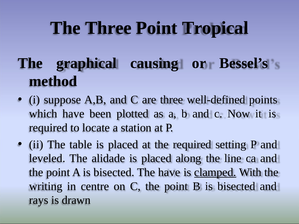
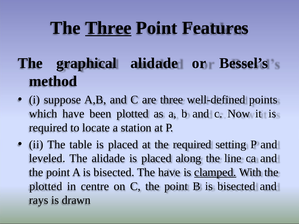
Three underline: none -> present (108, 28)
Tropical: Tropical -> Features (215, 28)
graphical causing: causing -> alidade (154, 63)
writing: writing -> plotted (46, 186)
